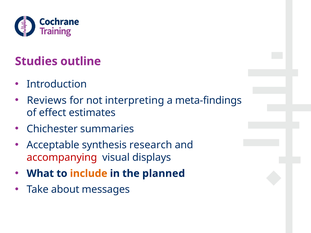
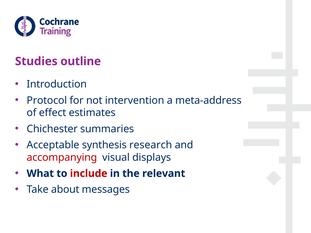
Reviews: Reviews -> Protocol (47, 100)
interpreting: interpreting -> intervention (135, 100)
meta-findings: meta-findings -> meta-address (208, 100)
include colour: orange -> red (89, 174)
planned: planned -> relevant (164, 174)
